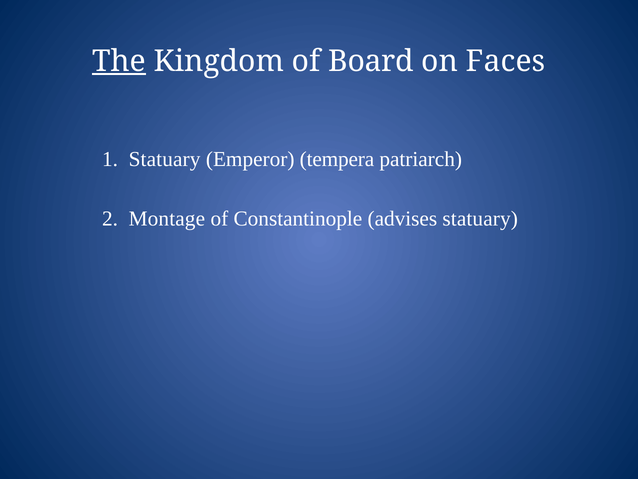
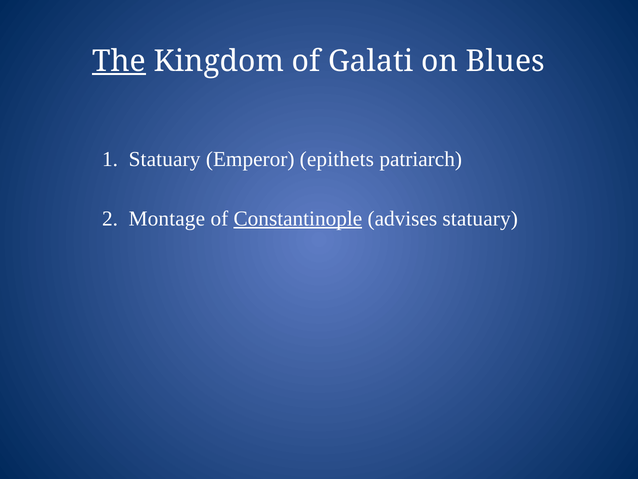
Board: Board -> Galati (371, 61)
Faces: Faces -> Blues (505, 61)
tempera: tempera -> epithets (337, 159)
Constantinople underline: none -> present (298, 218)
